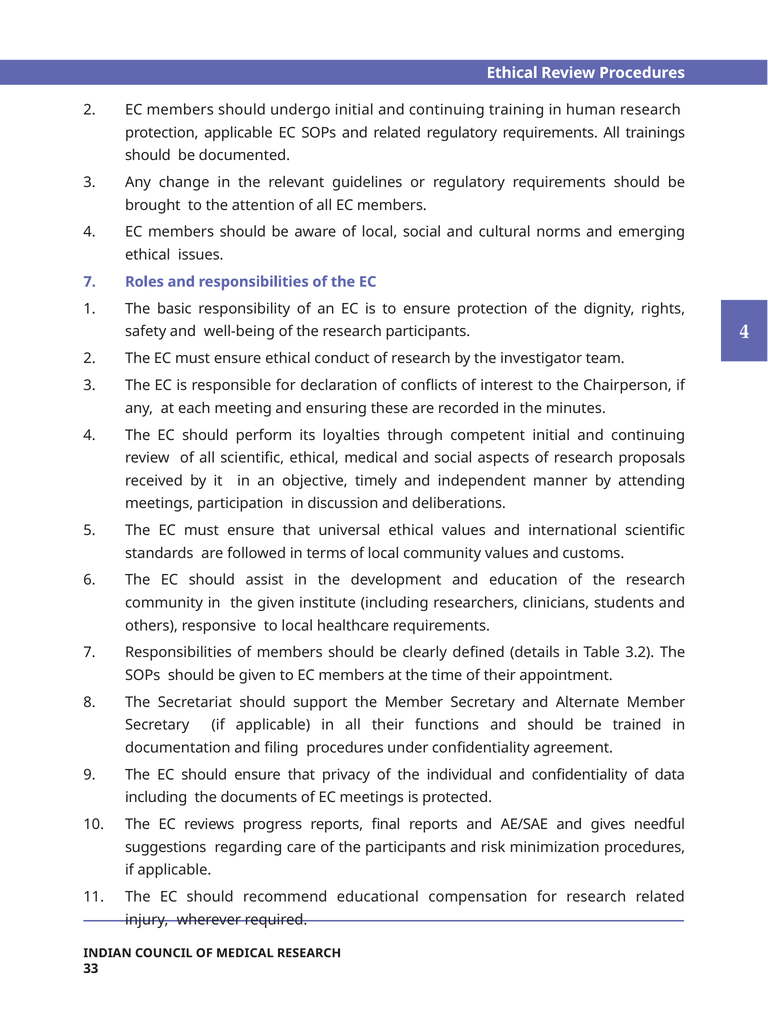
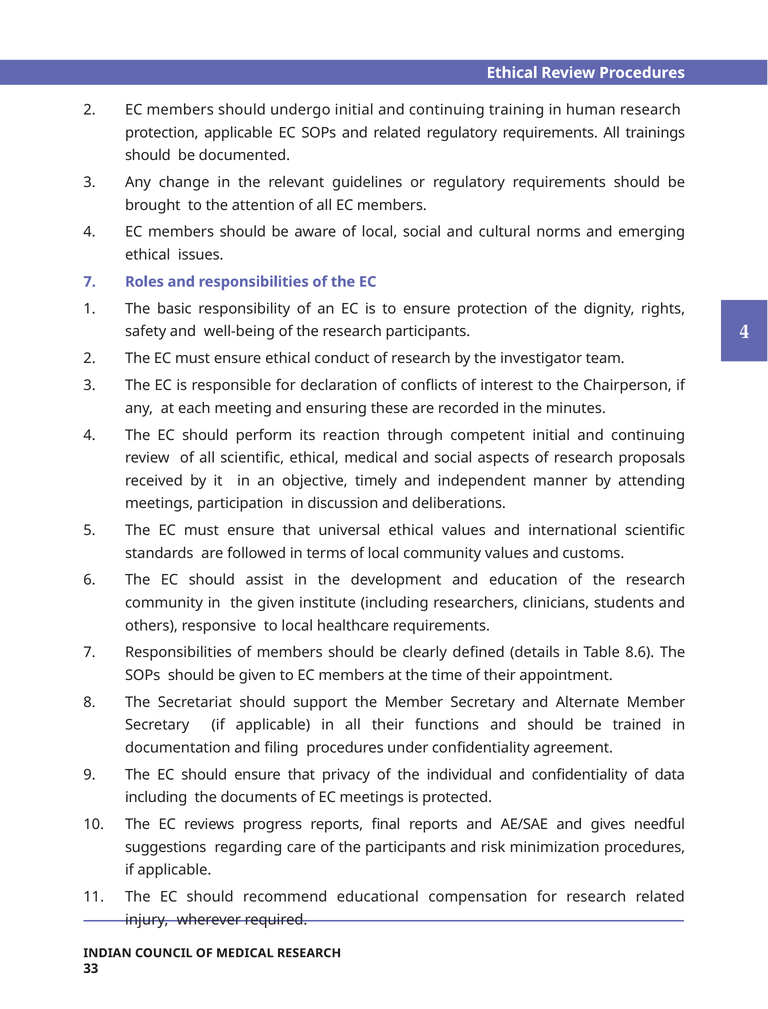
loyalties: loyalties -> reaction (351, 435)
3.2: 3.2 -> 8.6 (640, 653)
